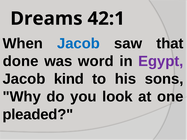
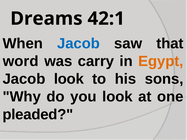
done: done -> word (21, 61)
word: word -> carry (96, 61)
Egypt colour: purple -> orange (161, 61)
Jacob kind: kind -> look (69, 79)
